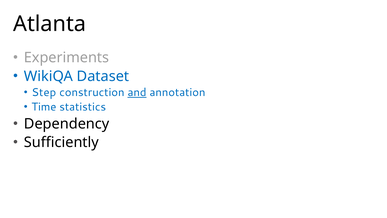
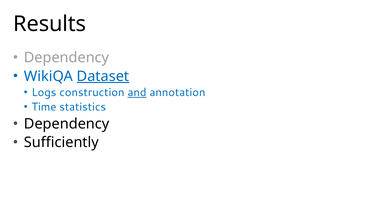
Atlanta: Atlanta -> Results (50, 24)
Experiments: Experiments -> Dependency (66, 58)
Dataset underline: none -> present (103, 76)
Step: Step -> Logs (44, 92)
